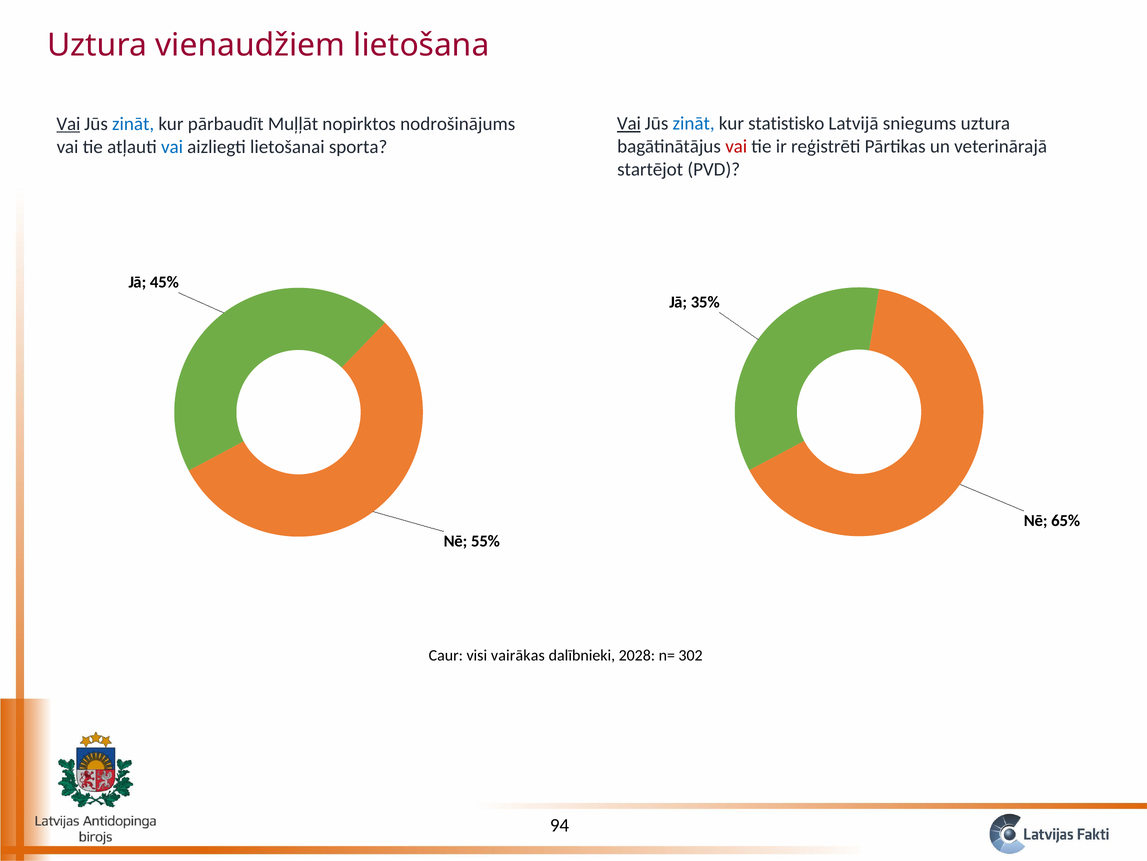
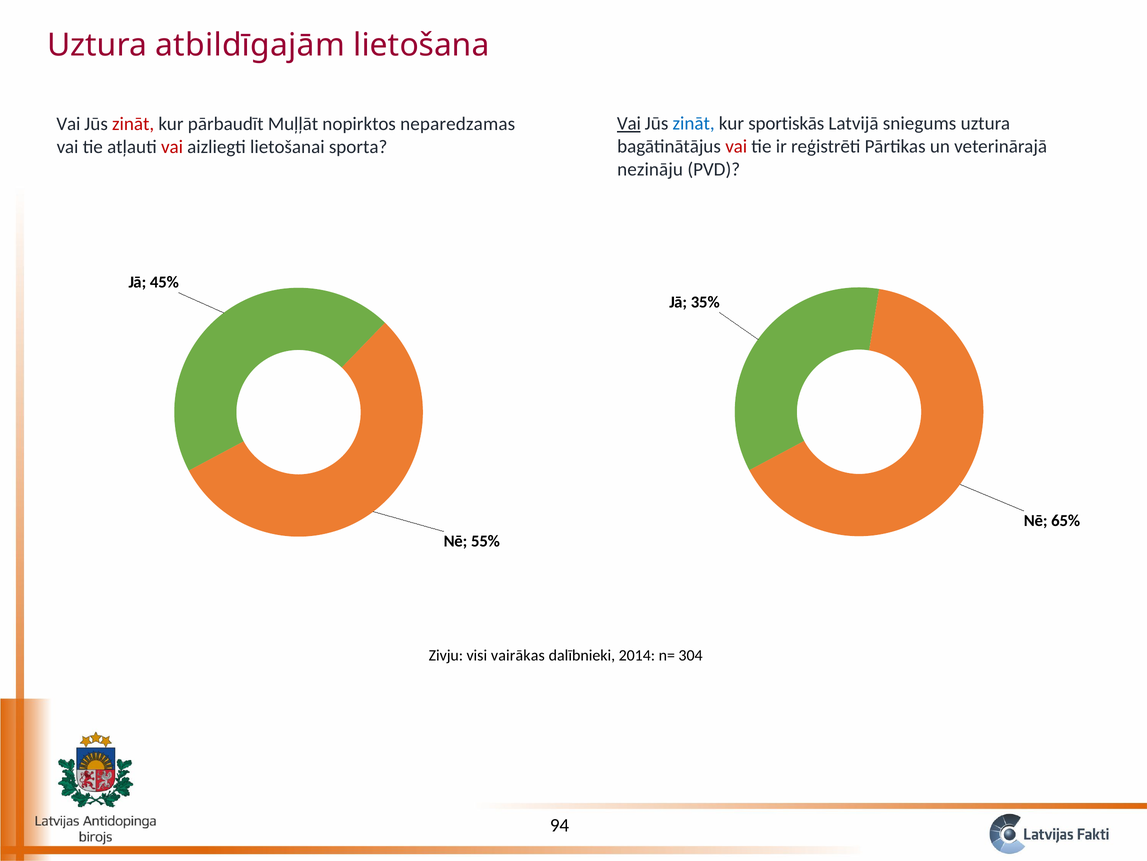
vienaudžiem: vienaudžiem -> atbildīgajām (250, 45)
statistisko: statistisko -> sportiskās (786, 123)
Vai underline: present -> none (68, 124)
zināt colour: blue -> red (133, 124)
nodrošinājums: nodrošinājums -> neparedzamas (458, 124)
vai colour: blue -> red (172, 147)
startējot: startējot -> nezināju (650, 169)
Caur: Caur -> Zivju (446, 655)
2028: 2028 -> 2014 (637, 655)
302: 302 -> 304 (691, 655)
